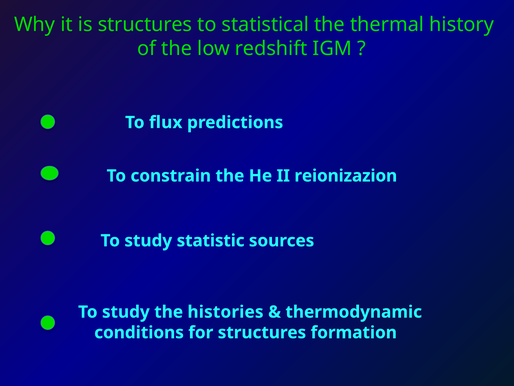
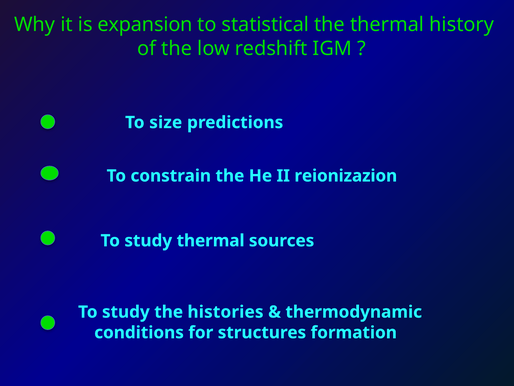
is structures: structures -> expansion (145, 25)
flux: flux -> size (166, 122)
study statistic: statistic -> thermal (211, 240)
